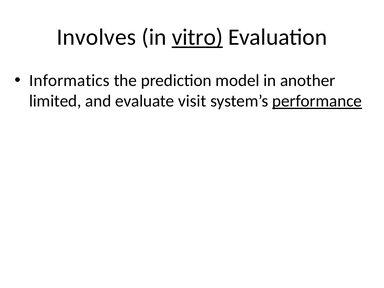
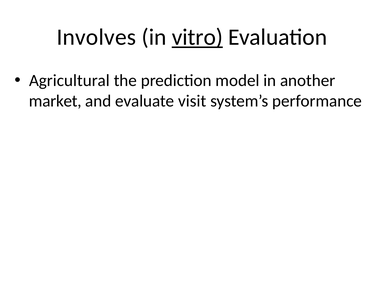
Informatics: Informatics -> Agricultural (69, 81)
limited: limited -> market (55, 101)
performance underline: present -> none (317, 101)
